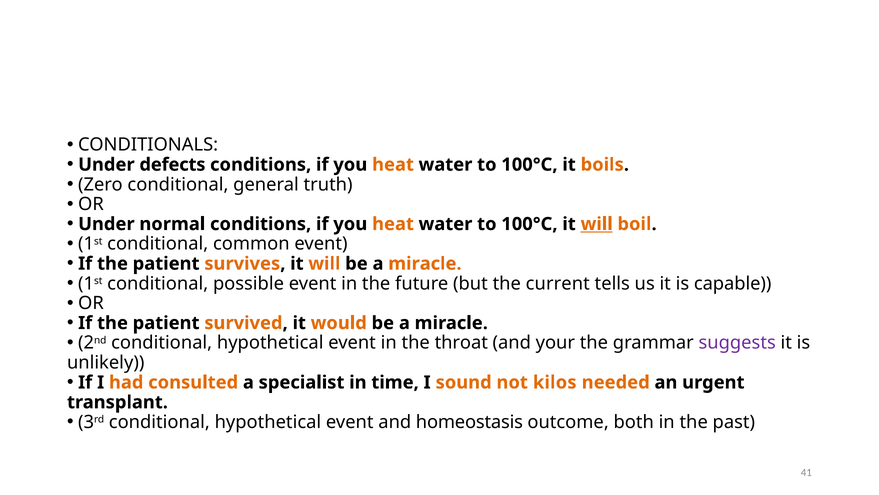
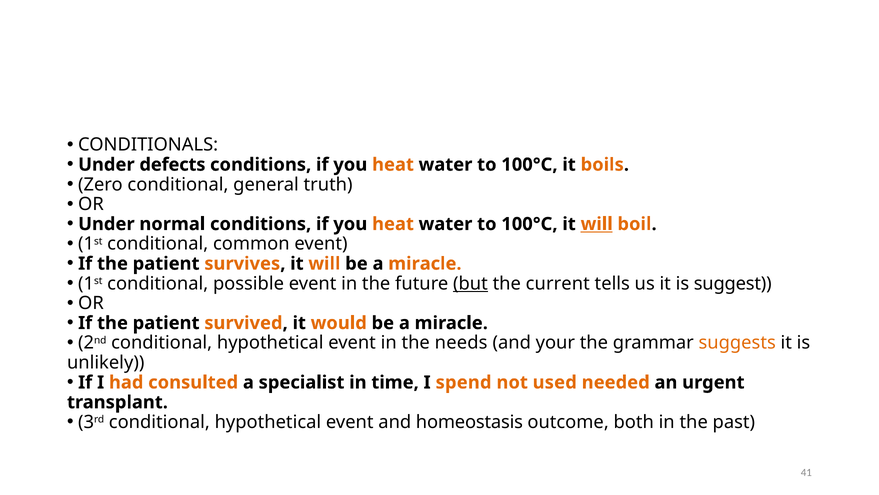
but underline: none -> present (470, 283)
capable: capable -> suggest (733, 283)
throat: throat -> needs (461, 342)
suggests colour: purple -> orange (737, 342)
sound: sound -> spend (464, 382)
kilos: kilos -> used (555, 382)
